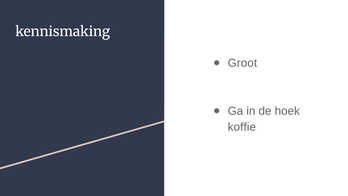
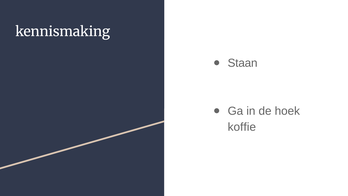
Groot: Groot -> Staan (243, 63)
